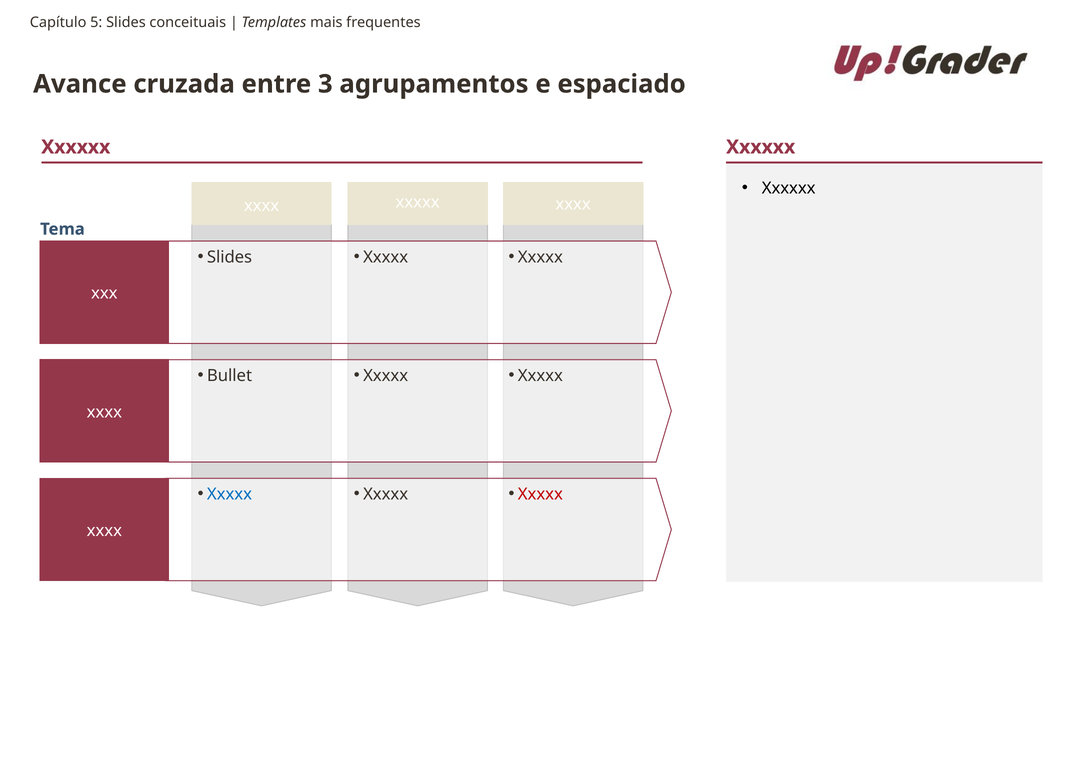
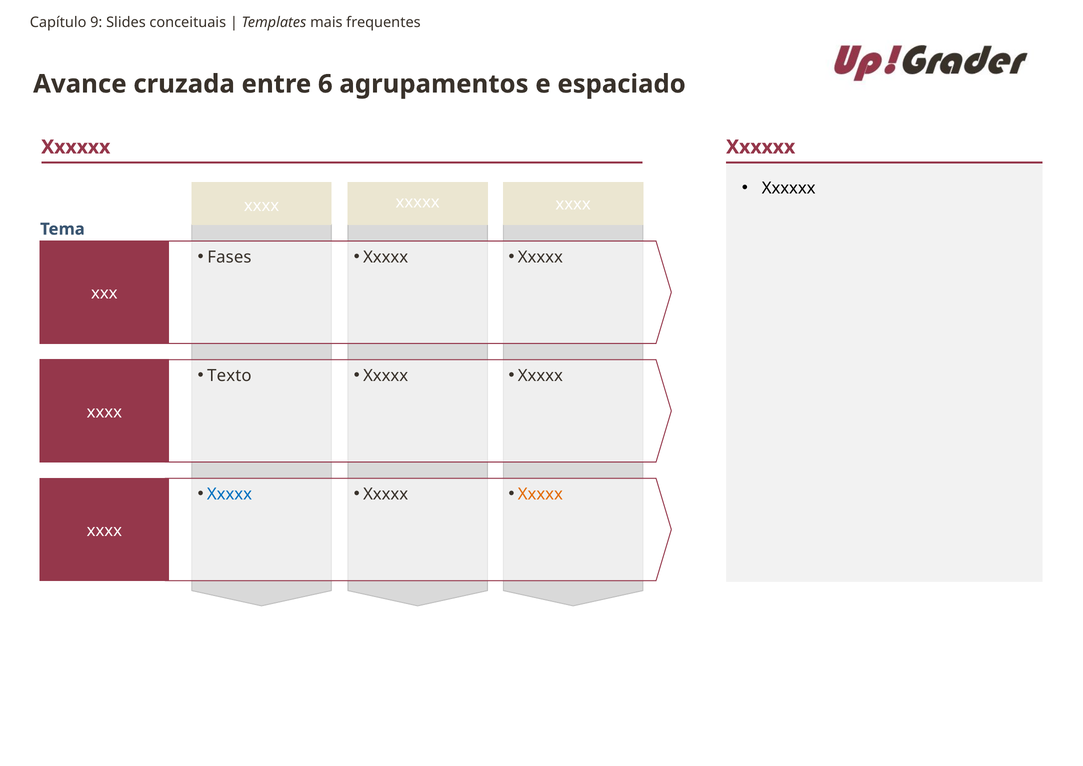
5: 5 -> 9 (96, 23)
3: 3 -> 6 (325, 84)
Slides: Slides -> Fases (229, 257)
Bullet: Bullet -> Texto (229, 376)
Xxxxx colour: red -> orange (540, 494)
